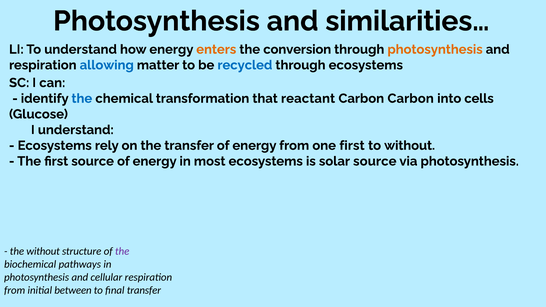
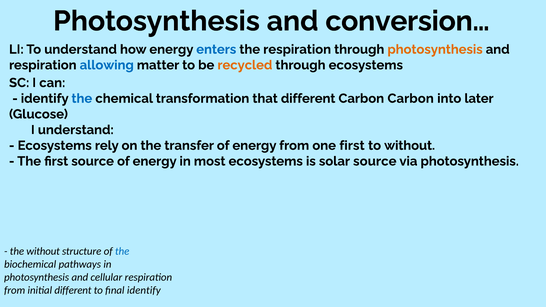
similarities…: similarities… -> conversion… (407, 21)
enters colour: orange -> blue (216, 49)
the conversion: conversion -> respiration (297, 49)
recycled colour: blue -> orange (245, 65)
that reactant: reactant -> different (308, 99)
cells: cells -> later (479, 99)
the colour: purple -> blue (122, 251)
initial between: between -> different (73, 290)
final transfer: transfer -> identify (144, 290)
